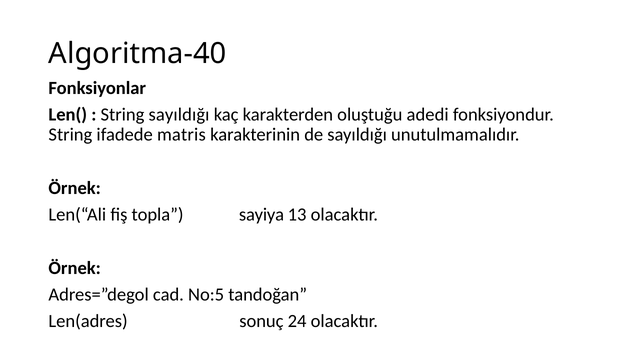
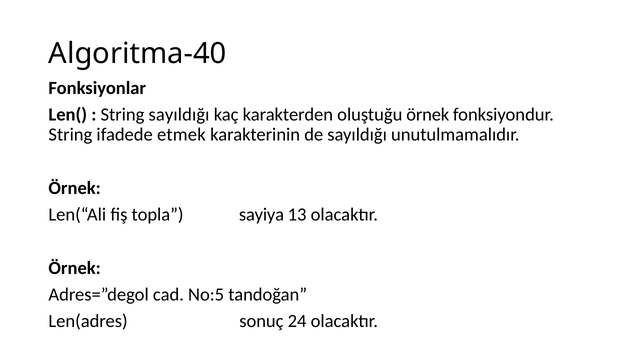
oluştuğu adedi: adedi -> örnek (428, 115)
matris: matris -> etmek (181, 135)
